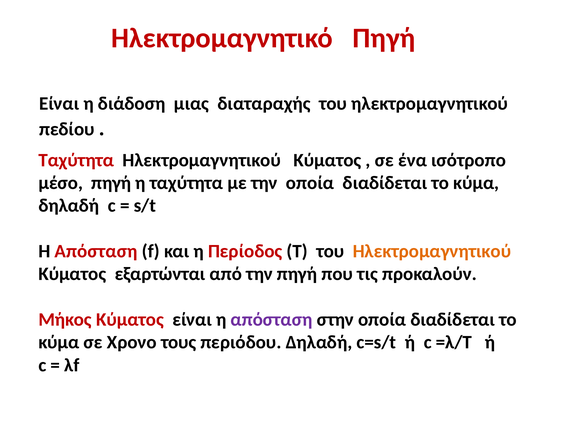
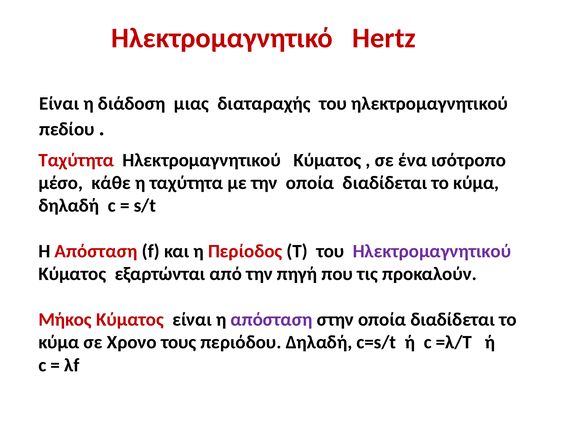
Ηλεκτρομαγνητικό Πηγή: Πηγή -> Hertz (384, 38)
μέσο πηγή: πηγή -> κάθε (111, 183)
Ηλεκτρομαγνητικού colour: orange -> purple (432, 251)
